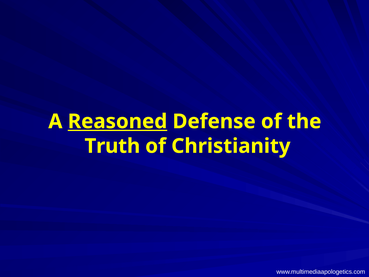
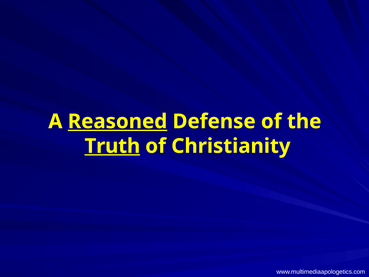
Truth underline: none -> present (112, 146)
